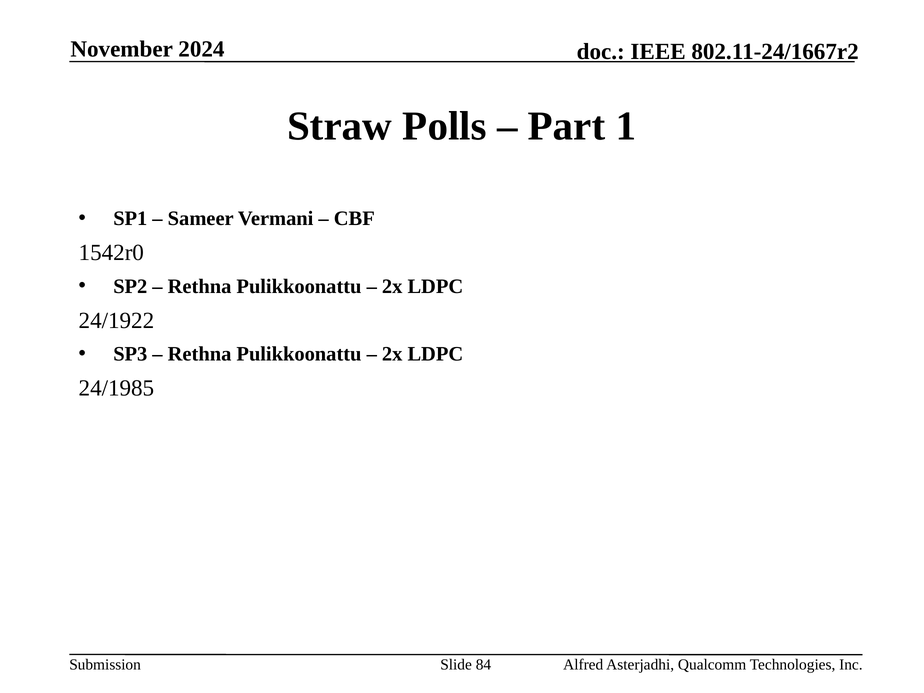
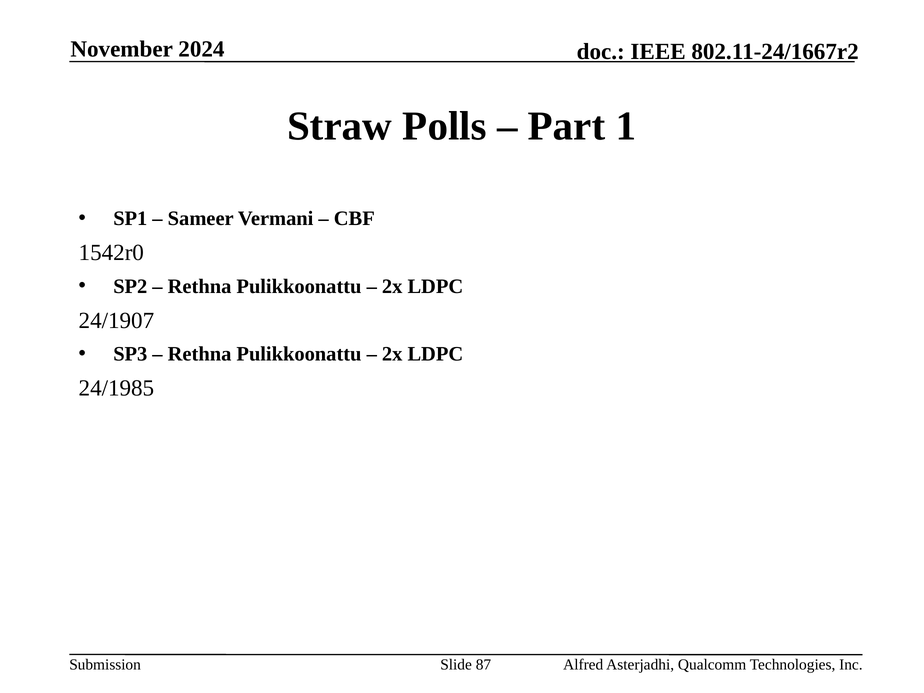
24/1922: 24/1922 -> 24/1907 (116, 320)
84: 84 -> 87 (483, 665)
